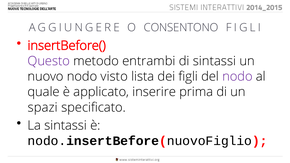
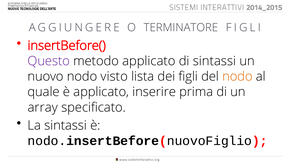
CONSENTONO: CONSENTONO -> TERMINATORE (181, 28)
metodo entrambi: entrambi -> applicato (149, 61)
nodo colour: purple -> orange (237, 77)
spazi: spazi -> array (43, 107)
